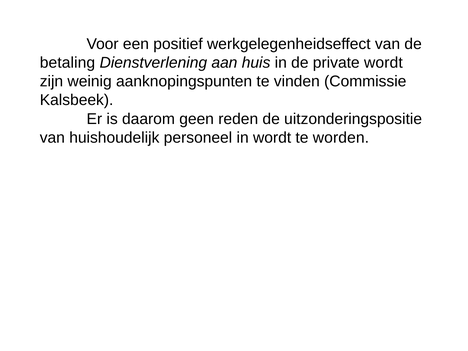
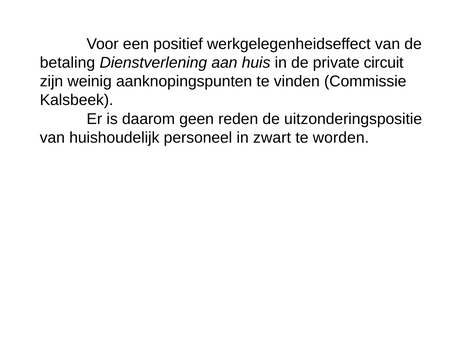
private wordt: wordt -> circuit (384, 63)
in wordt: wordt -> zwart (272, 138)
